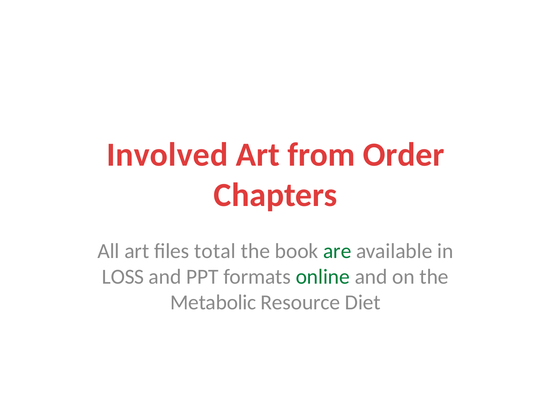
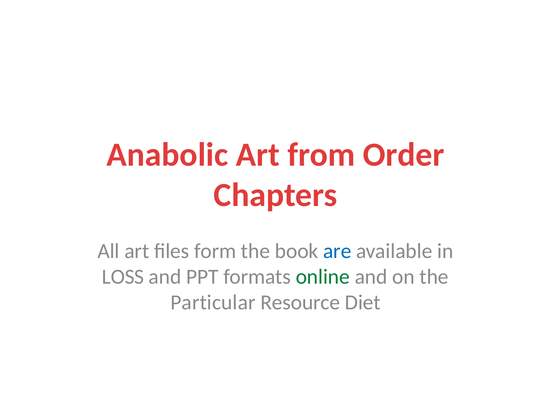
Involved: Involved -> Anabolic (167, 155)
total: total -> form (215, 251)
are colour: green -> blue (337, 251)
Metabolic: Metabolic -> Particular (213, 303)
